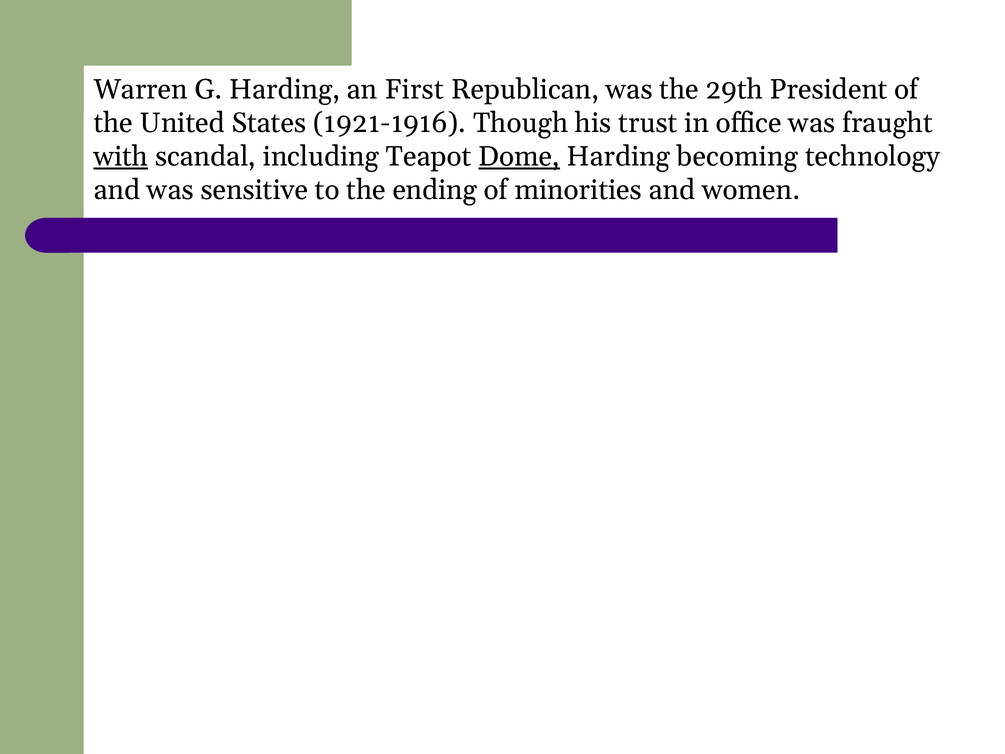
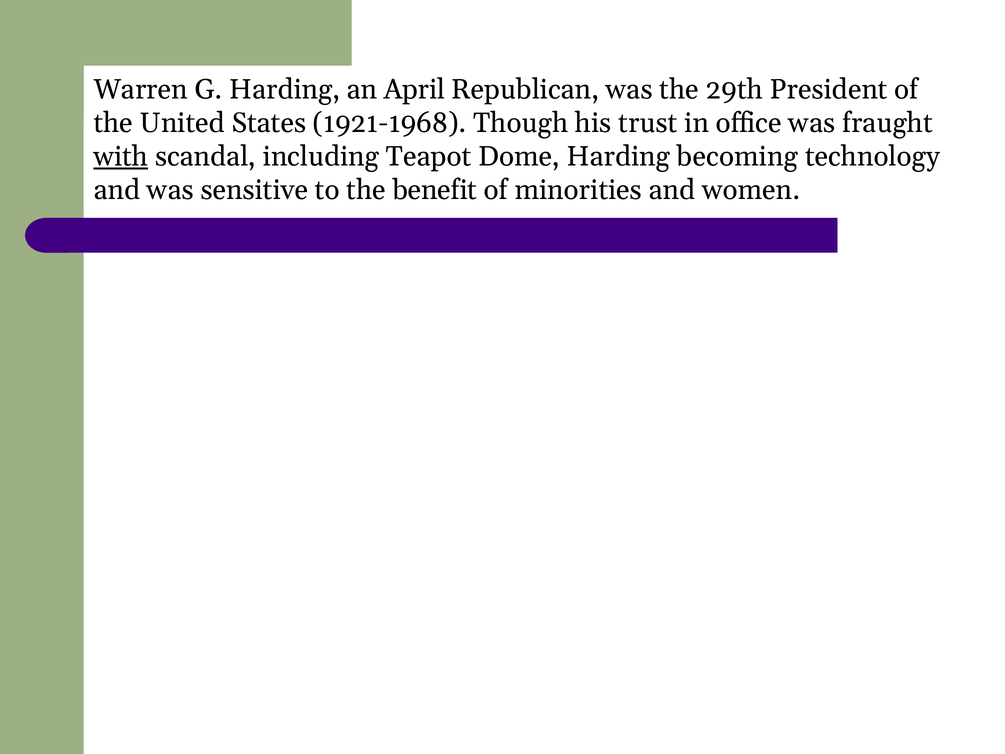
First: First -> April (414, 89)
1921-1916: 1921-1916 -> 1921-1968 (390, 123)
Dome underline: present -> none (519, 156)
ending: ending -> benefit (435, 190)
